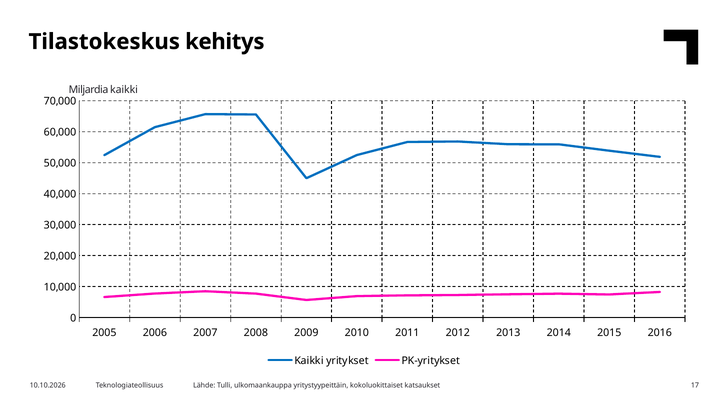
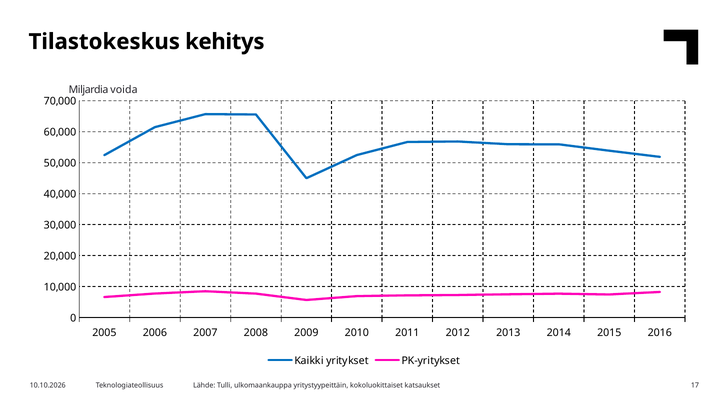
Miljardia kaikki: kaikki -> voida (124, 90)
